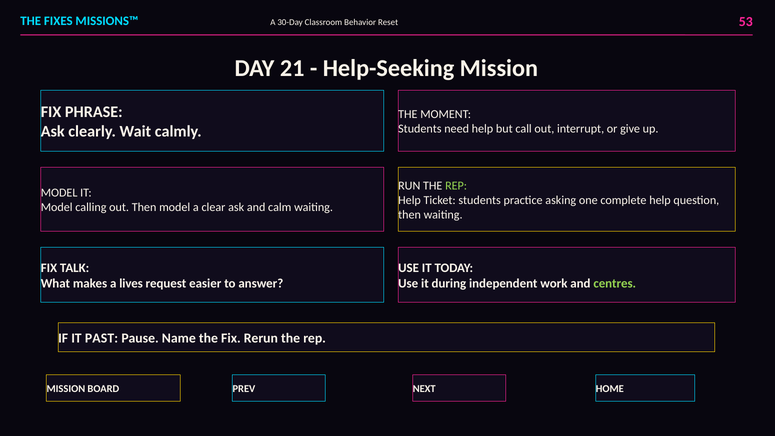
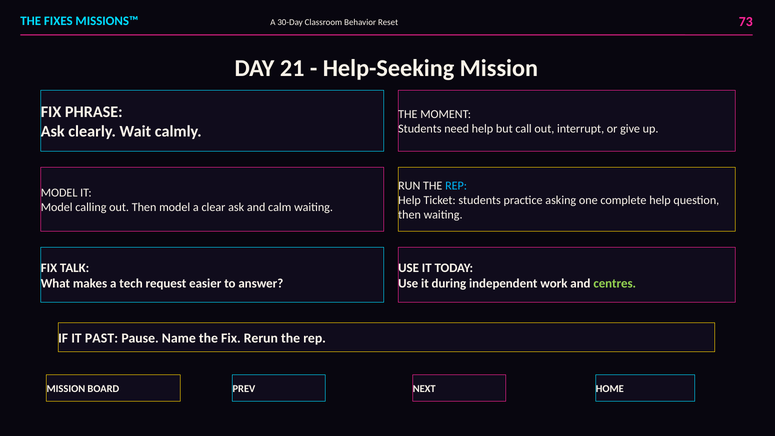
53: 53 -> 73 (746, 22)
REP colour: light green -> light blue (456, 186)
lives: lives -> tech (131, 283)
